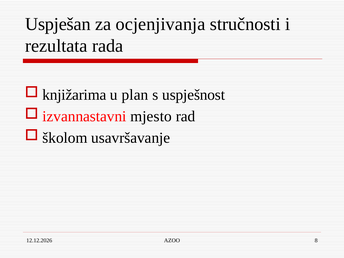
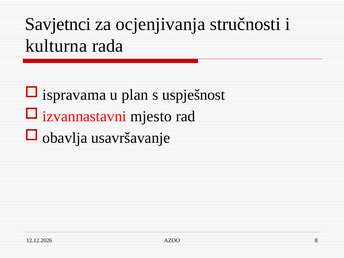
Uspješan: Uspješan -> Savjetnci (58, 24)
rezultata: rezultata -> kulturna (56, 46)
knjižarima: knjižarima -> ispravama (74, 95)
školom: školom -> obavlja (65, 138)
